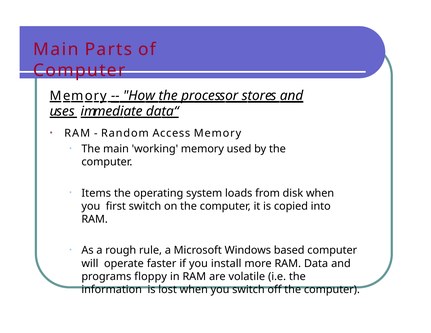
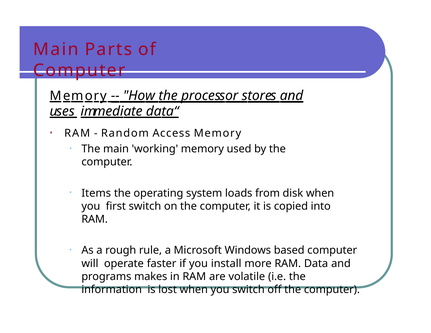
floppy: floppy -> makes (151, 277)
